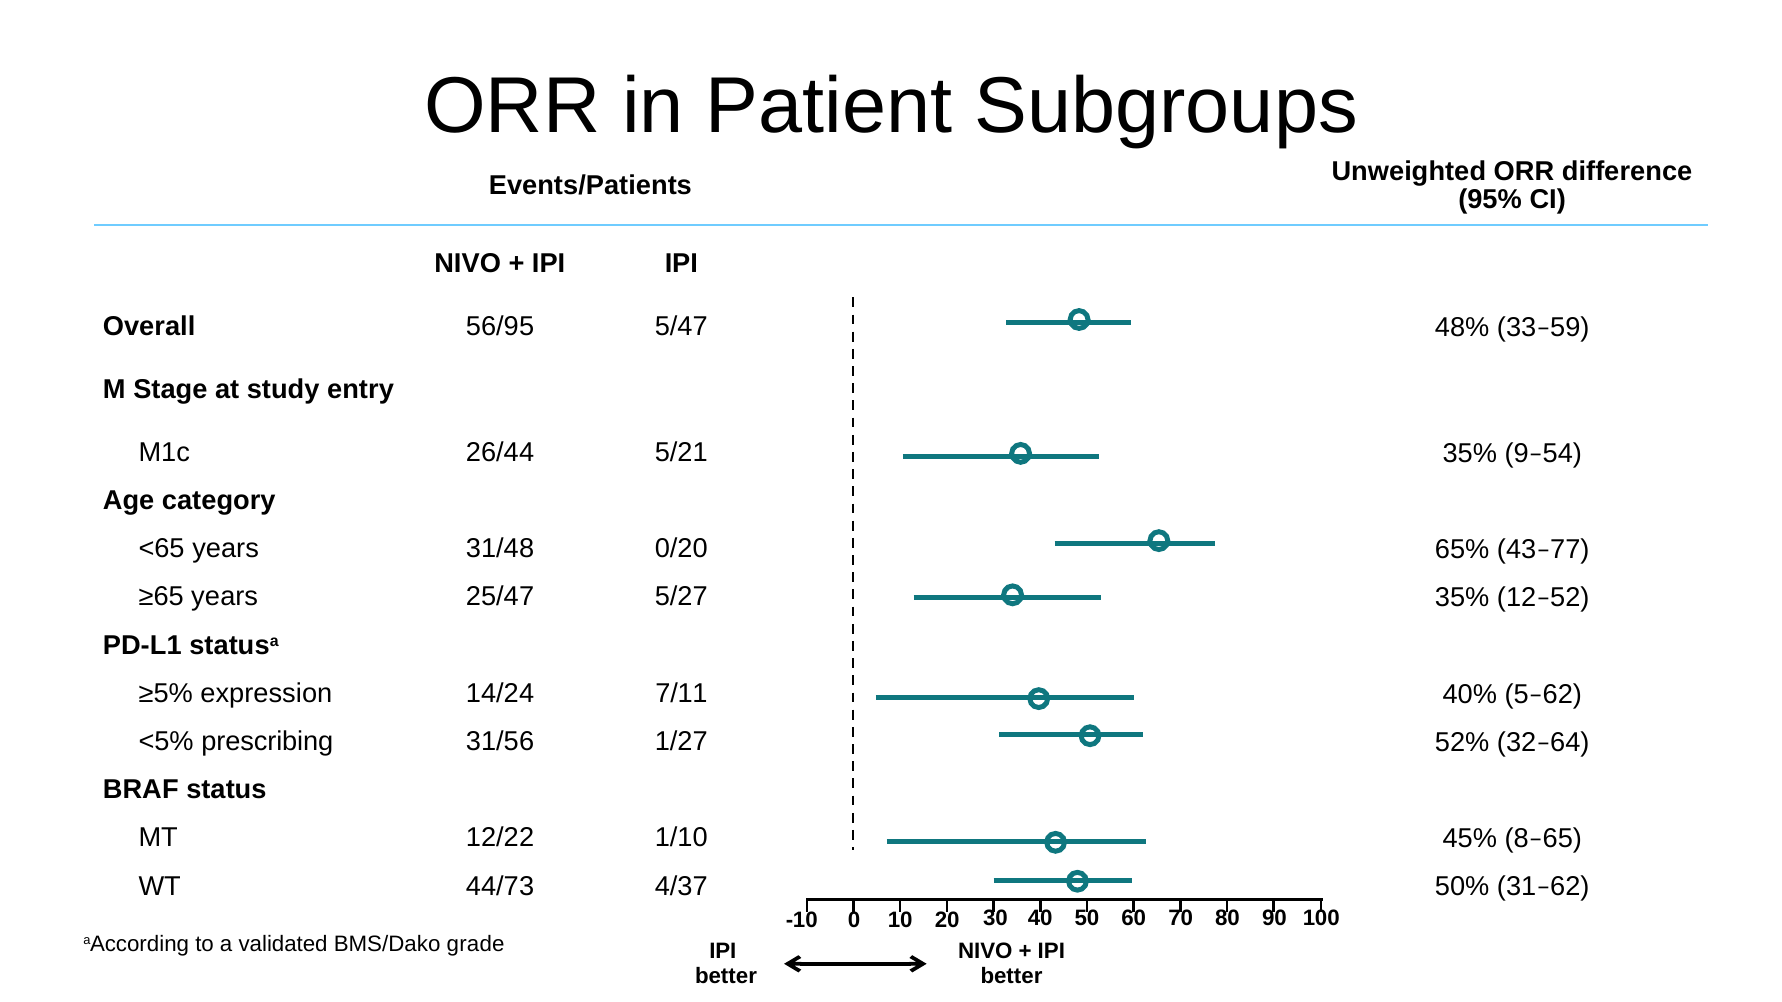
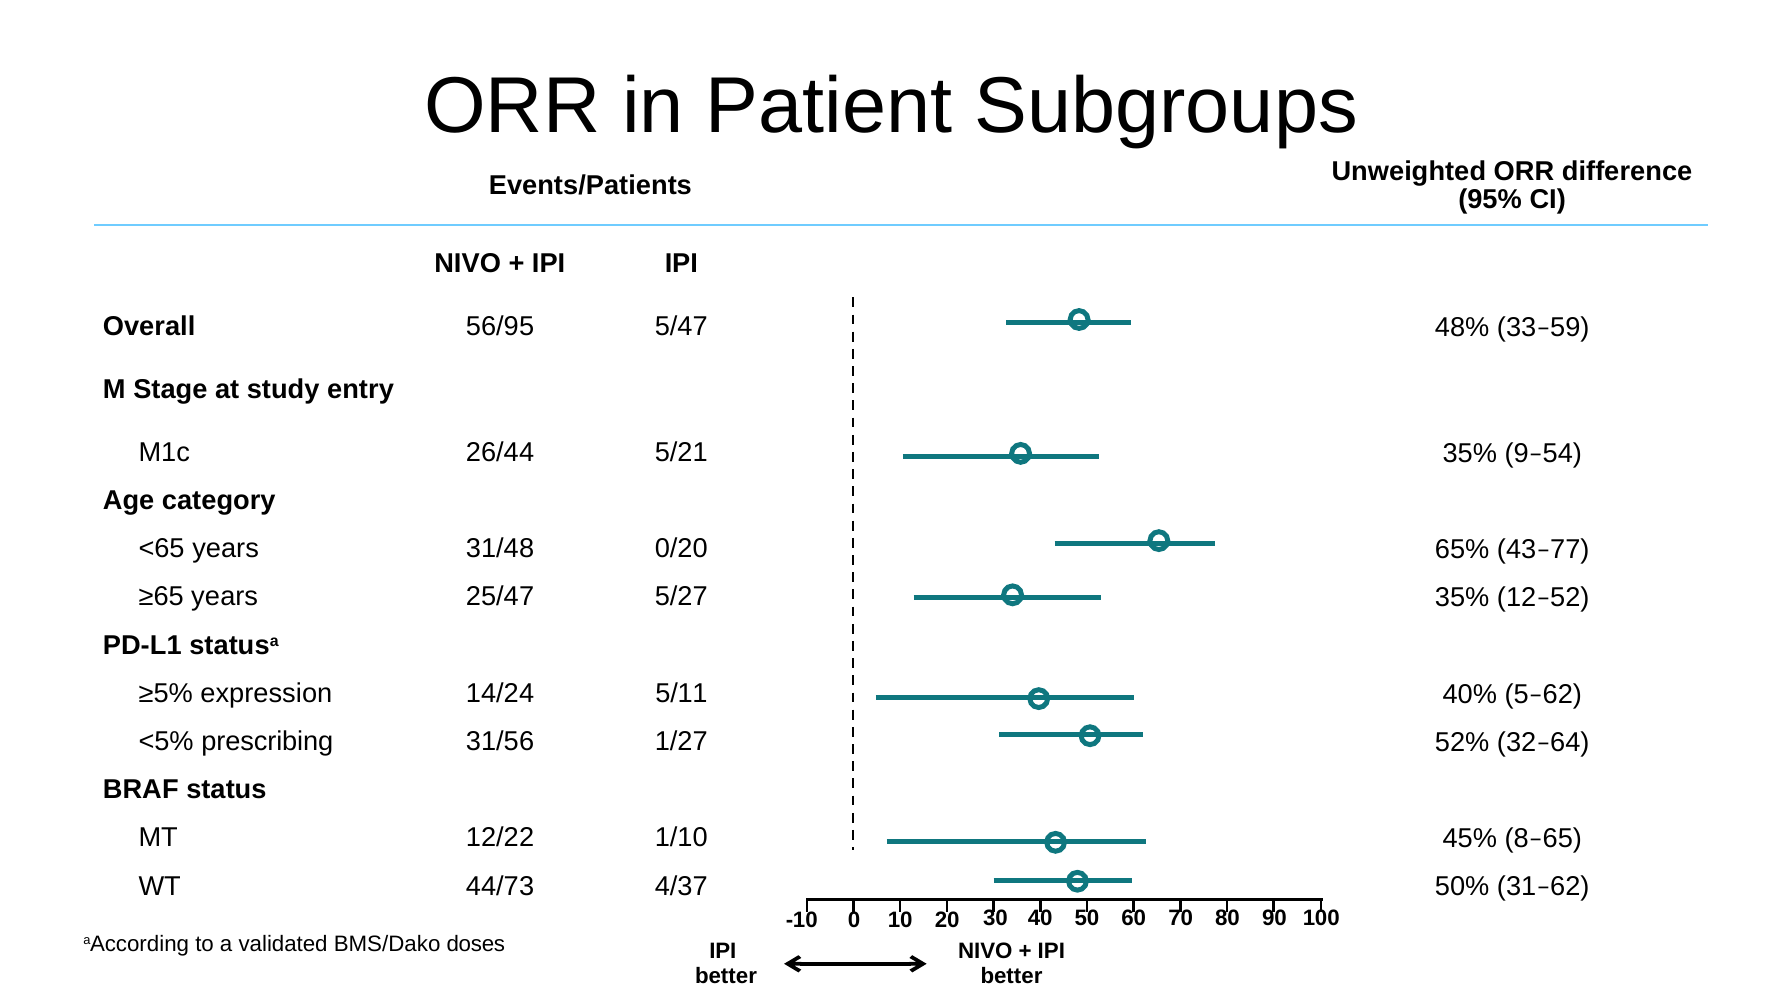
7/11: 7/11 -> 5/11 (682, 694)
grade: grade -> doses (476, 945)
